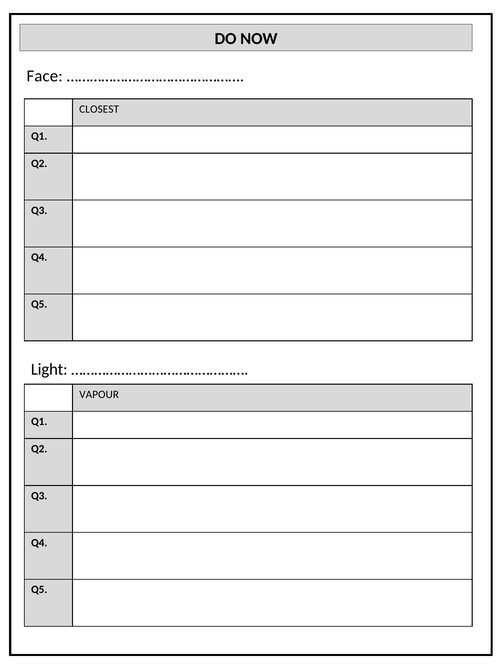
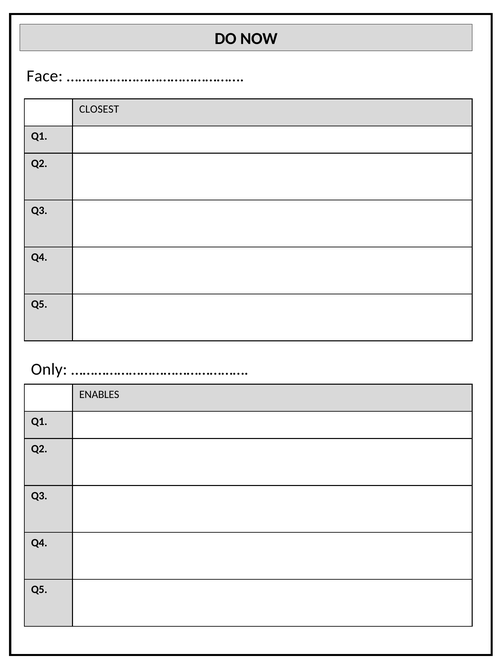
Light: Light -> Only (49, 369)
VAPOUR: VAPOUR -> ENABLES (99, 394)
